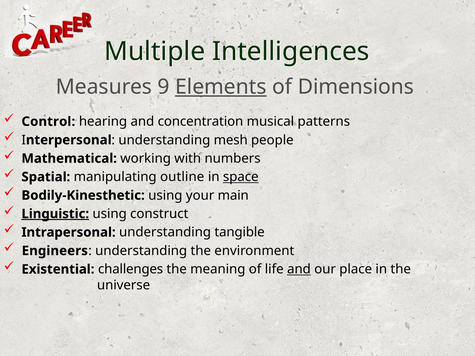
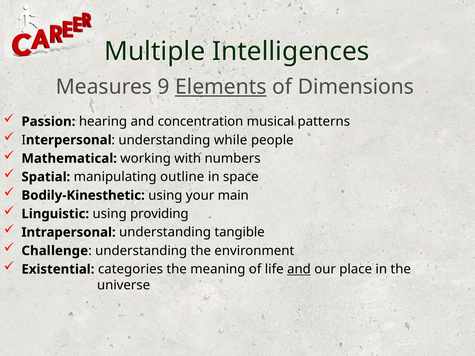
Control: Control -> Passion (48, 122)
mesh: mesh -> while (231, 140)
space underline: present -> none (241, 177)
Linguistic underline: present -> none (55, 214)
construct: construct -> providing (159, 214)
Engineers: Engineers -> Challenge (55, 251)
challenges: challenges -> categories (131, 269)
